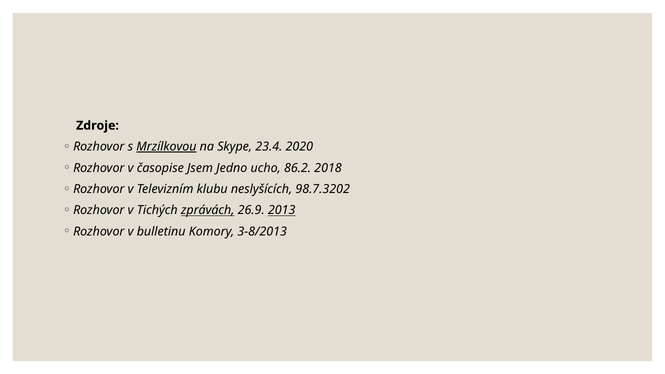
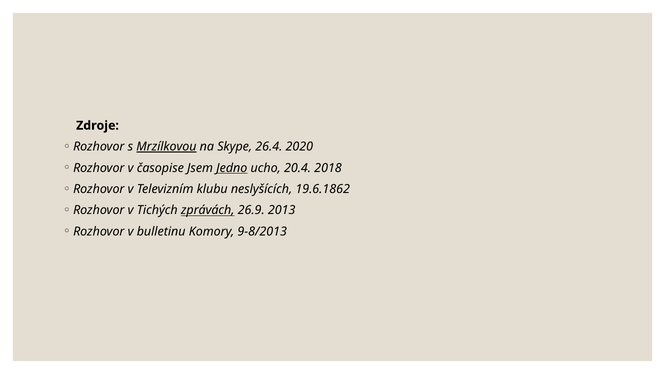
23.4: 23.4 -> 26.4 (269, 147)
Jedno underline: none -> present (232, 168)
86.2: 86.2 -> 20.4 (298, 168)
98.7.3202: 98.7.3202 -> 19.6.1862 (323, 189)
2013 underline: present -> none (282, 210)
3-8/2013: 3-8/2013 -> 9-8/2013 (262, 232)
